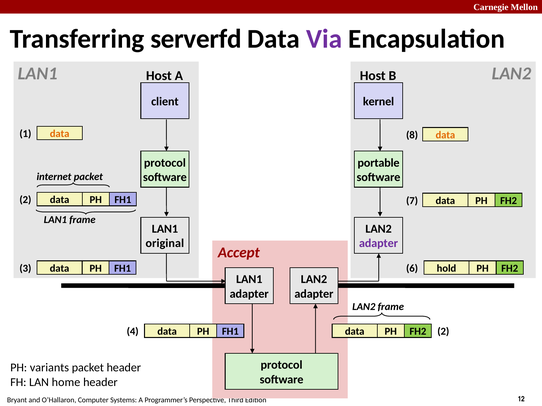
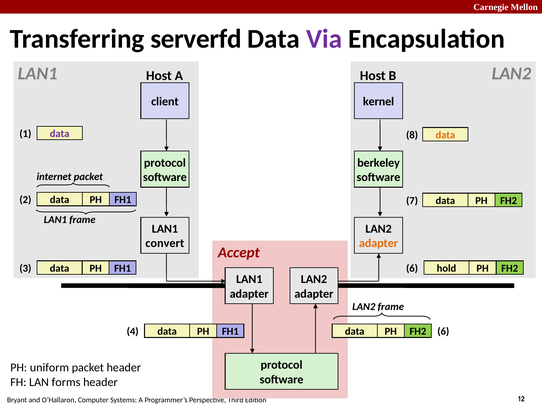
data colour: orange -> purple (60, 134)
portable: portable -> berkeley (379, 163)
original: original -> convert (165, 244)
adapter colour: purple -> orange (378, 244)
data PH FH2 2: 2 -> 6 (443, 332)
variants: variants -> uniform (49, 368)
home: home -> forms (66, 383)
